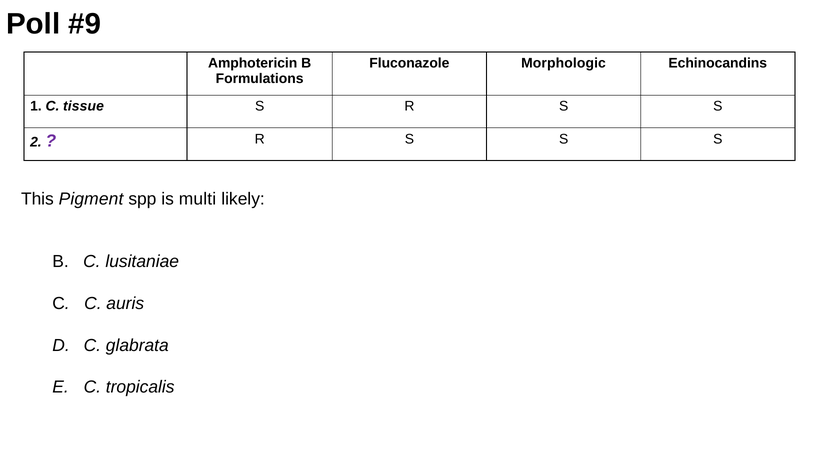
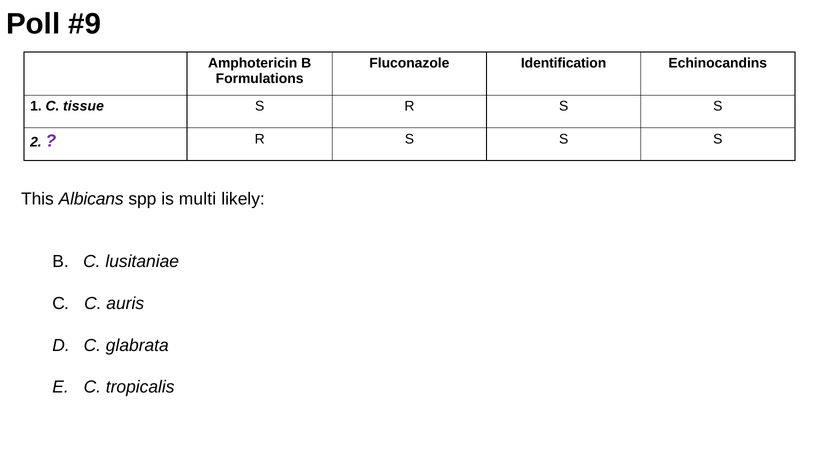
Morphologic: Morphologic -> Identification (564, 63)
Pigment: Pigment -> Albicans (91, 199)
